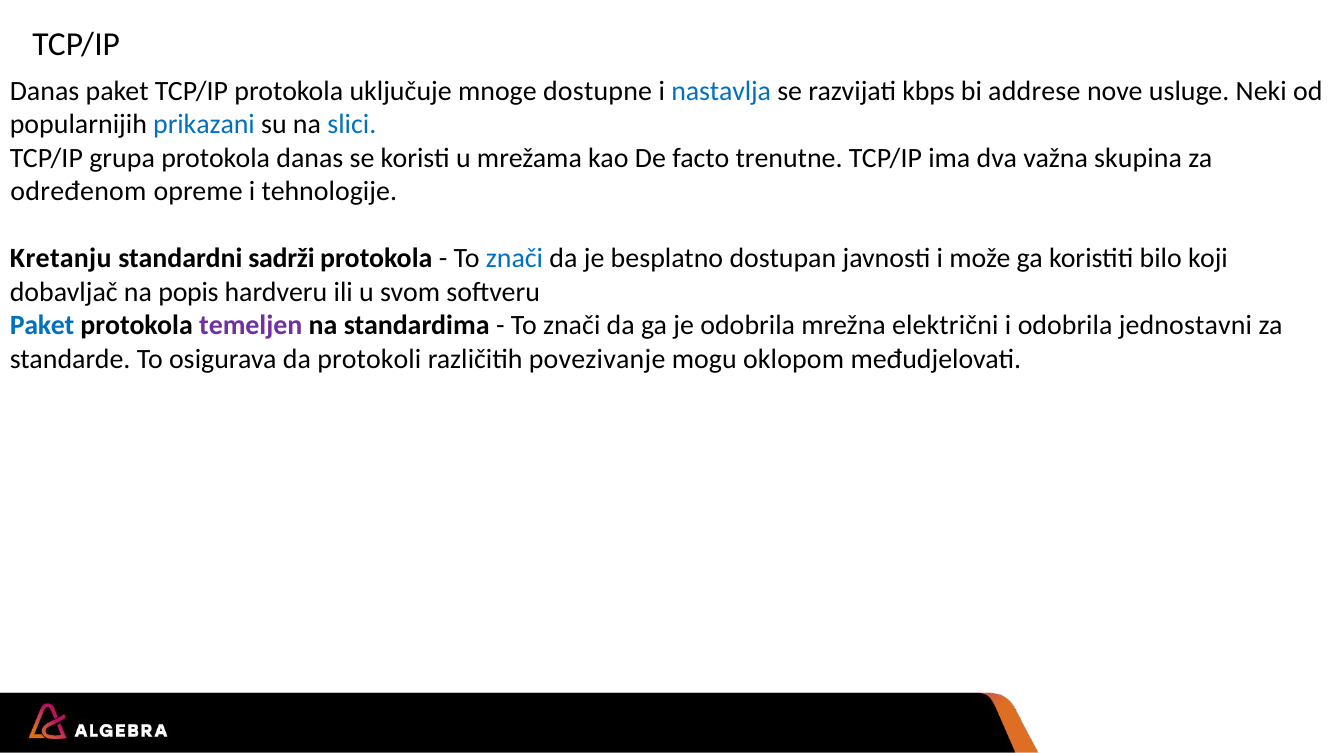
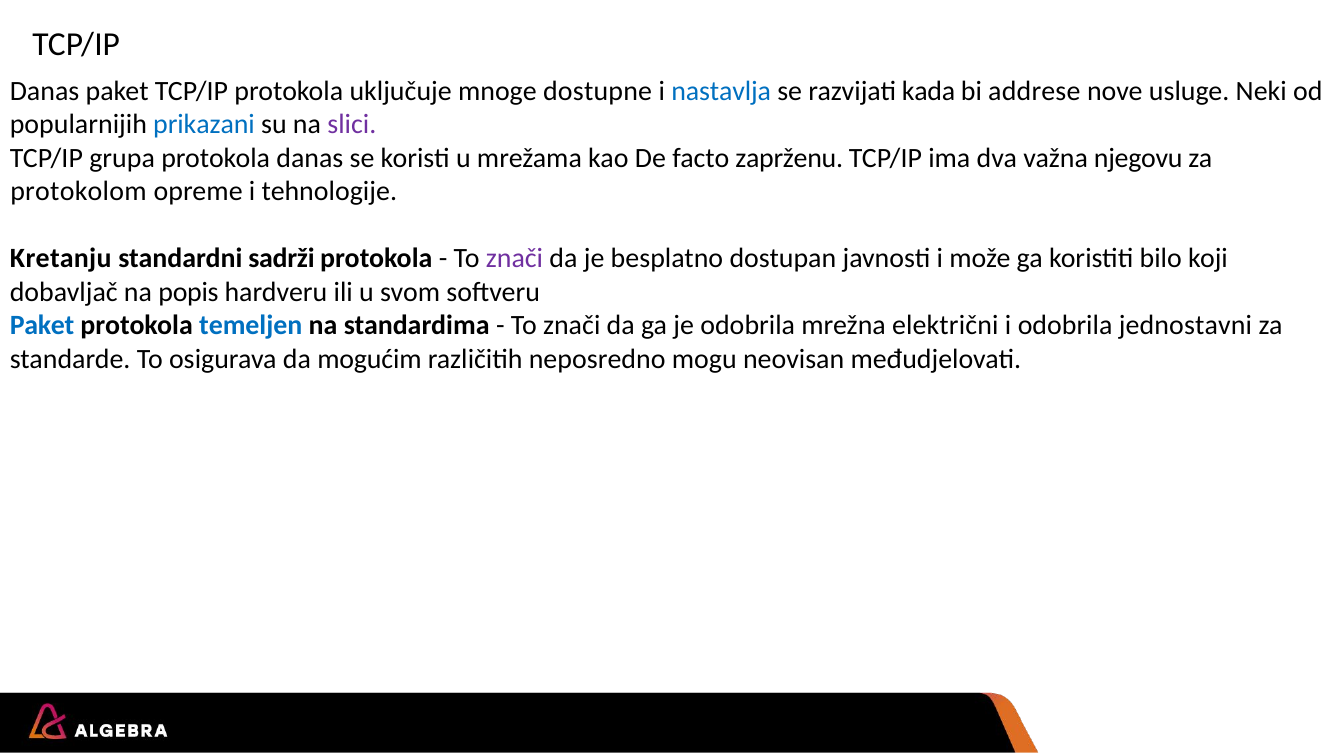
kbps: kbps -> kada (929, 91)
slici colour: blue -> purple (352, 125)
trenutne: trenutne -> zaprženu (789, 158)
skupina: skupina -> njegovu (1138, 158)
određenom: određenom -> protokolom (78, 192)
znači colour: blue -> purple (515, 259)
temeljen colour: purple -> blue (251, 326)
protokoli: protokoli -> mogućim (369, 359)
povezivanje: povezivanje -> neposredno (597, 359)
oklopom: oklopom -> neovisan (794, 359)
